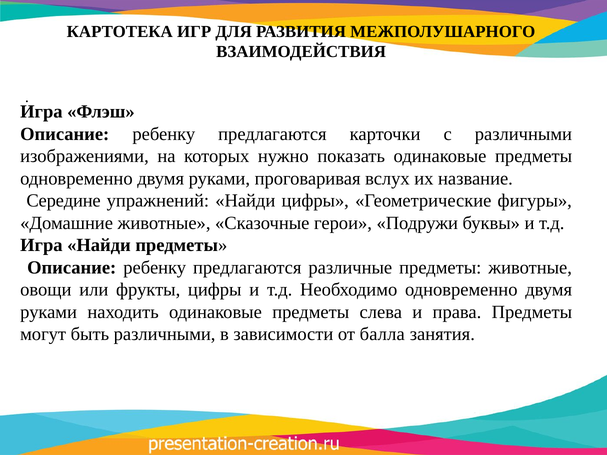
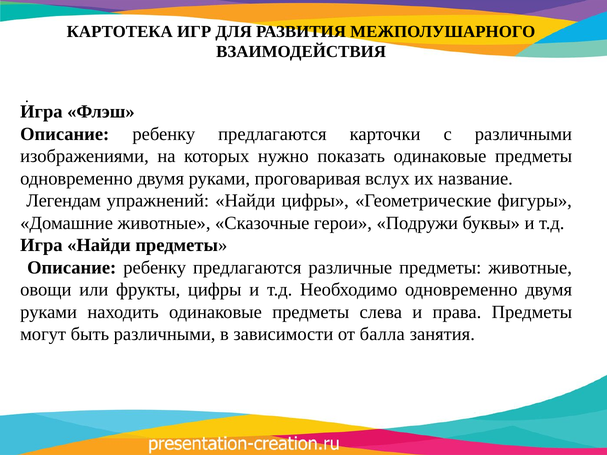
Середине: Середине -> Легендам (64, 201)
